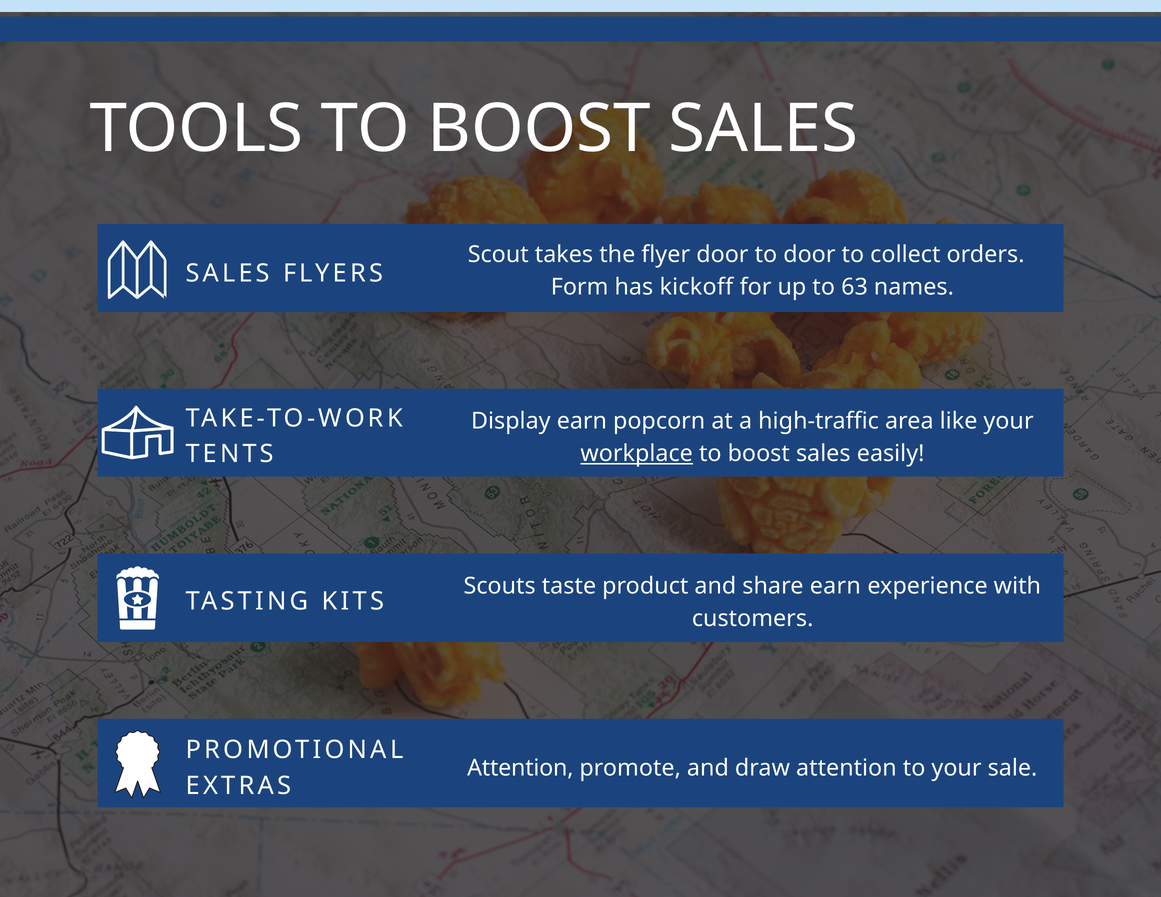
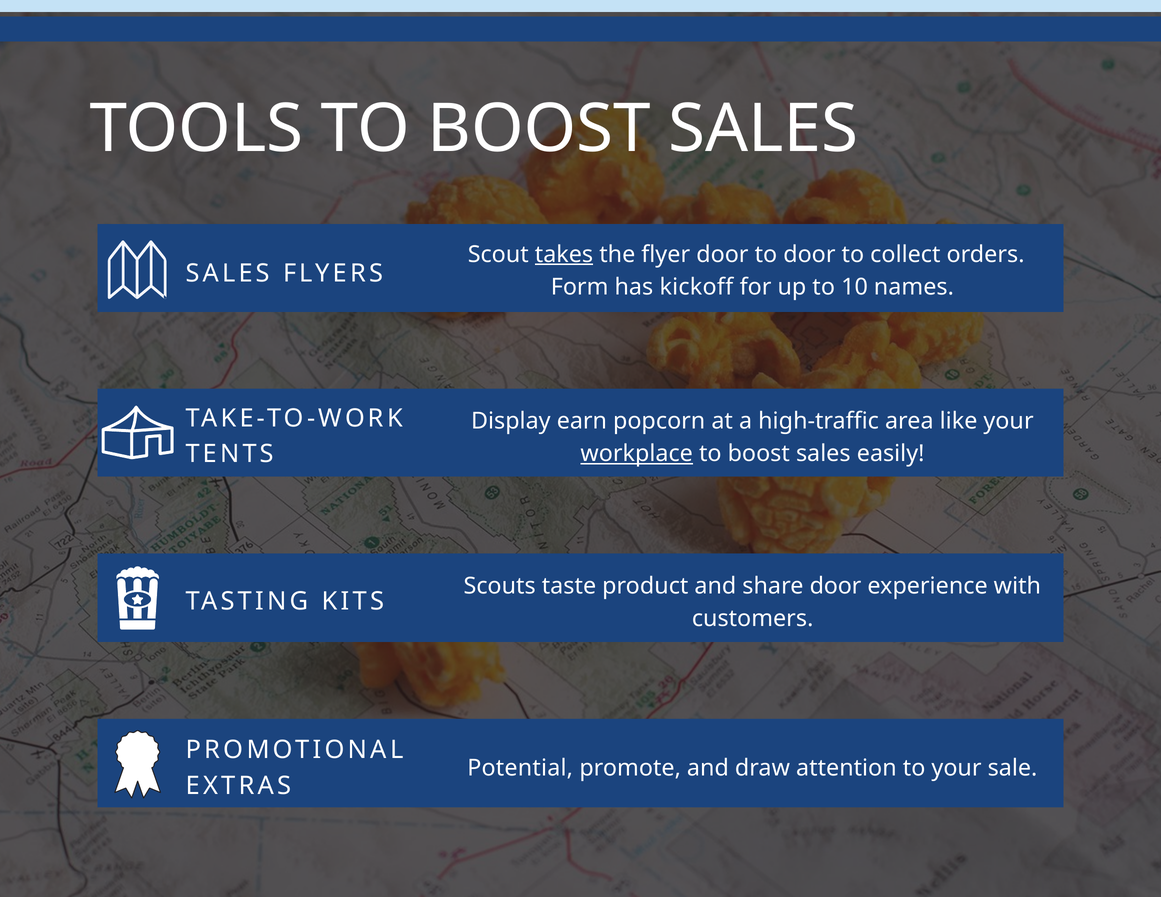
takes underline: none -> present (564, 254)
63: 63 -> 10 (855, 287)
share earn: earn -> door (836, 586)
Attention: Attention -> Potential (520, 768)
